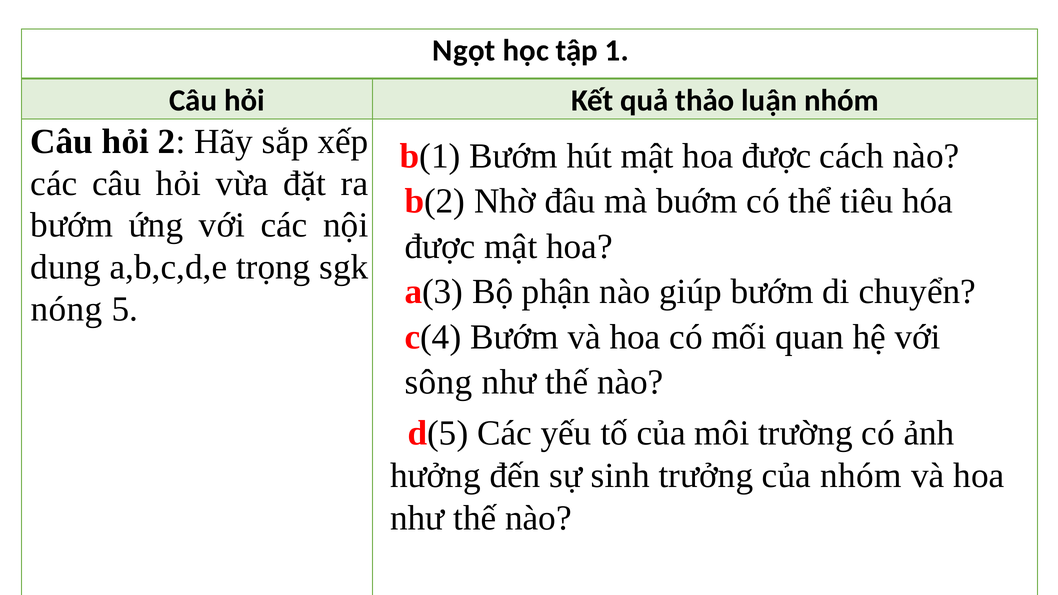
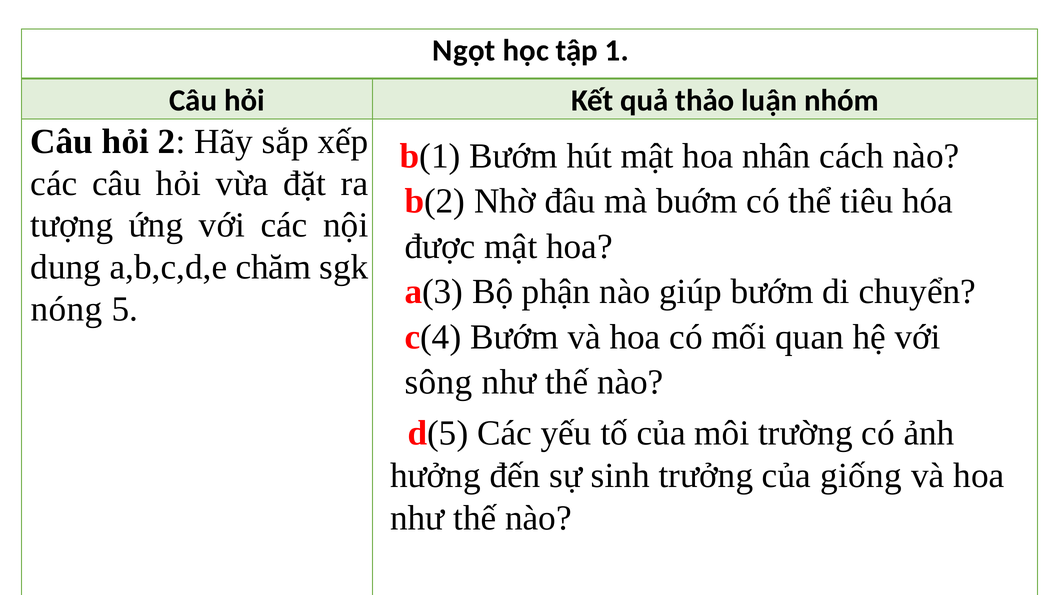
hoa được: được -> nhân (776, 156)
bướm: bướm -> tượng (72, 225)
trọng: trọng -> chăm (273, 267)
của nhóm: nhóm -> giống (861, 476)
